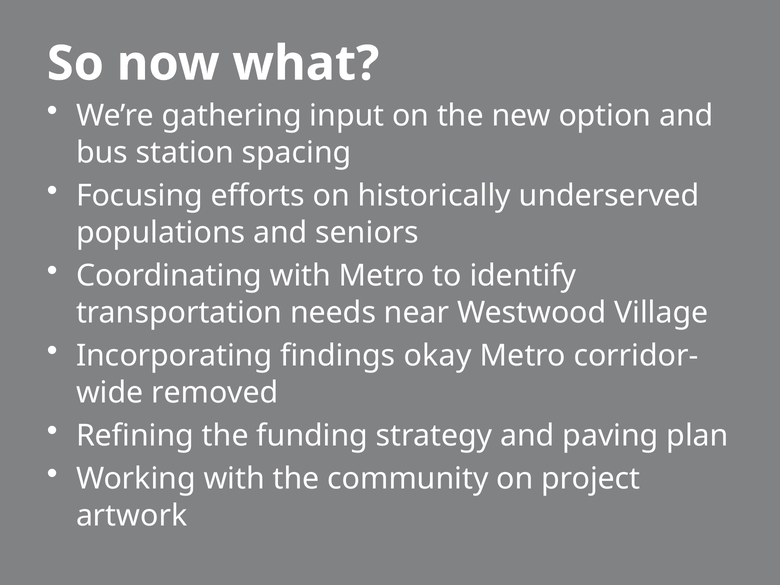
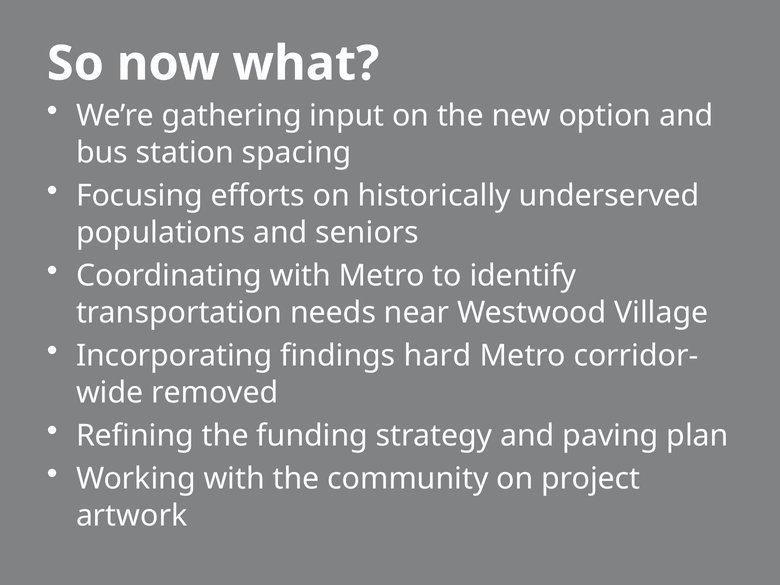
okay: okay -> hard (438, 356)
